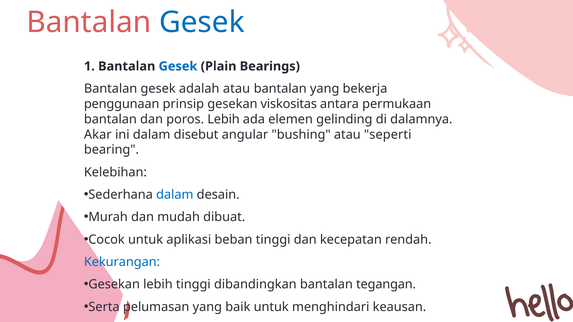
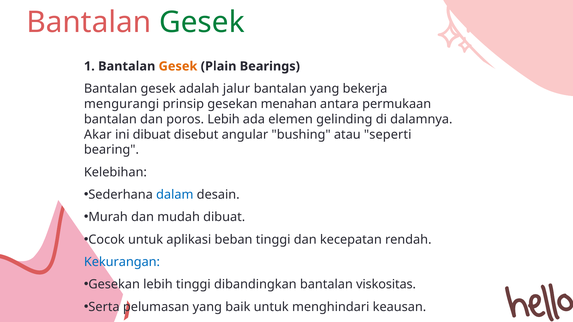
Gesek colour: blue -> green (202, 22)
Gesek colour: blue -> orange (178, 66)
adalah atau: atau -> jalur (237, 89)
penggunaan: penggunaan -> mengurangi (122, 104)
viskositas: viskositas -> menahan (289, 104)
ini dalam: dalam -> dibuat (152, 135)
tegangan: tegangan -> viskositas (386, 285)
